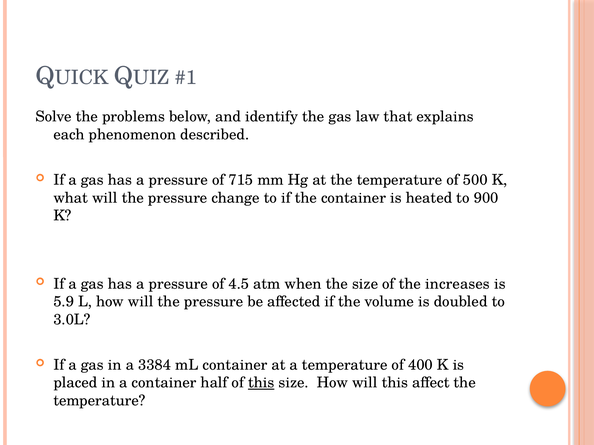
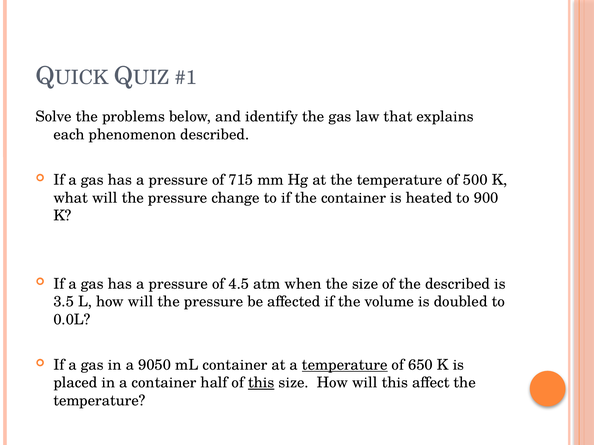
the increases: increases -> described (457, 284)
5.9: 5.9 -> 3.5 (64, 302)
3.0L: 3.0L -> 0.0L (72, 320)
3384: 3384 -> 9050 (155, 365)
temperature underline: none -> present (345, 365)
400: 400 -> 650 (420, 365)
